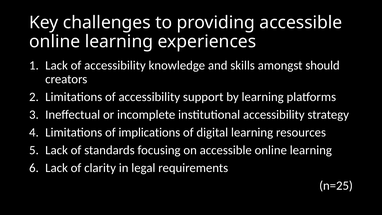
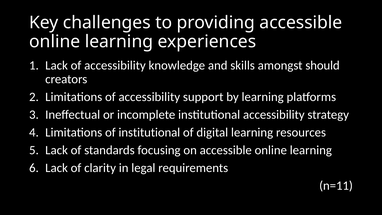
of implications: implications -> institutional (149, 132)
n=25: n=25 -> n=11 (336, 186)
